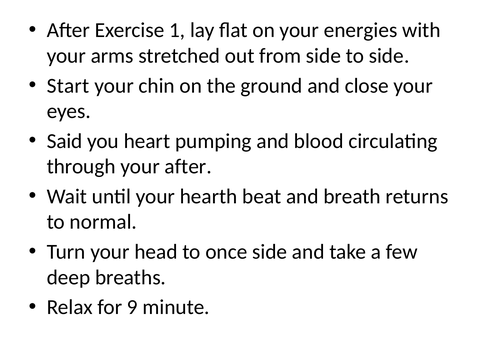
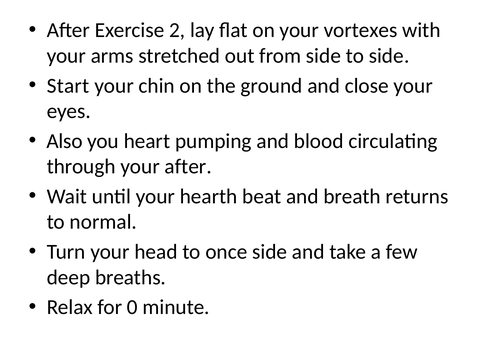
1: 1 -> 2 (177, 30)
energies: energies -> vortexes (361, 30)
Said: Said -> Also (65, 141)
9: 9 -> 0 (132, 307)
